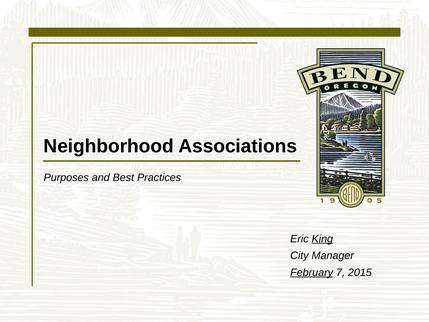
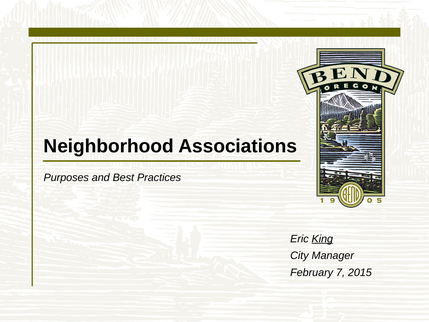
February underline: present -> none (312, 272)
